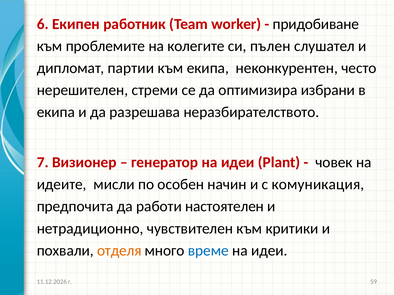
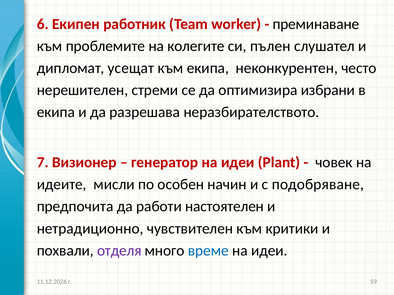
придобиване: придобиване -> преминаване (316, 24)
партии: партии -> усещат (131, 68)
комуникация: комуникация -> подобряване (318, 185)
отделя colour: orange -> purple (119, 251)
